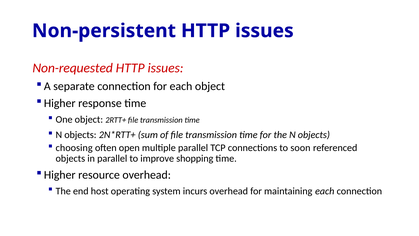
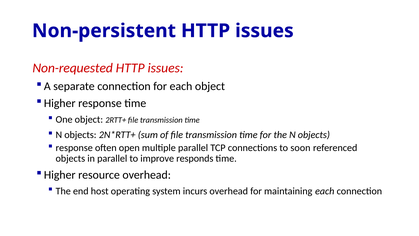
choosing: choosing -> response (74, 148)
shopping: shopping -> responds (195, 158)
